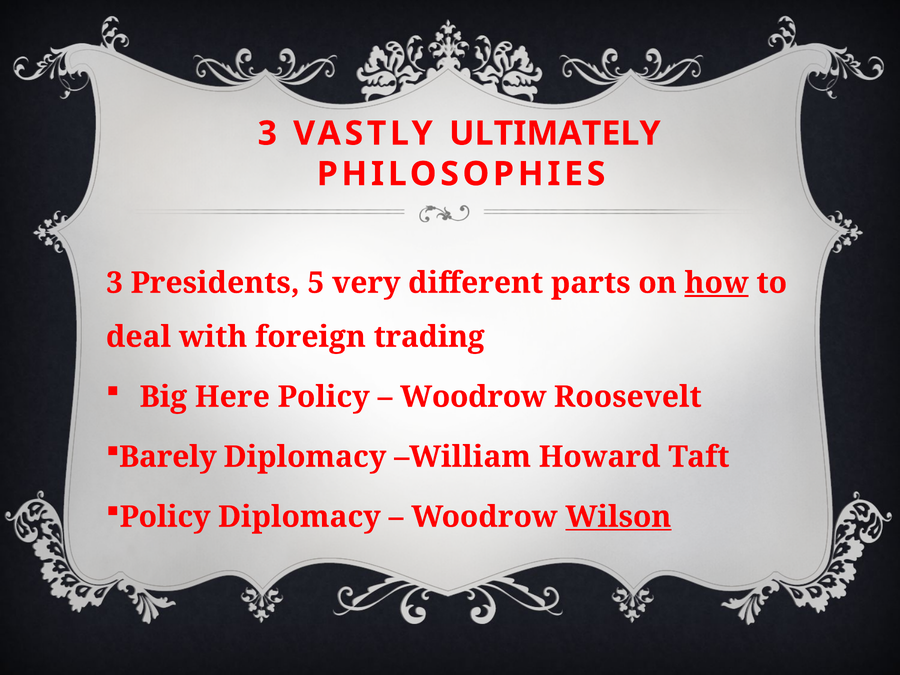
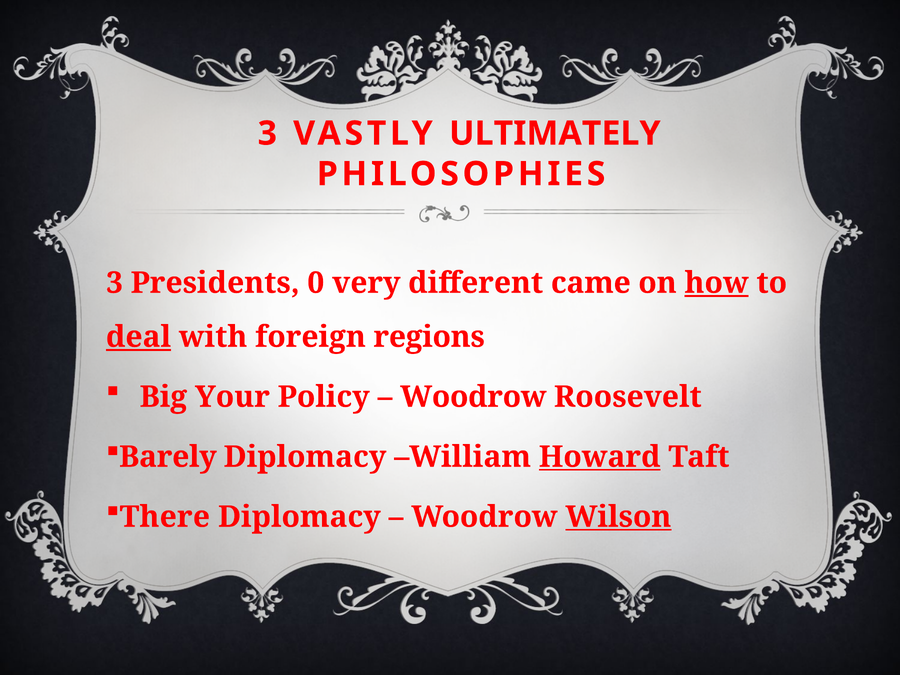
5: 5 -> 0 (316, 283)
parts: parts -> came (591, 283)
deal underline: none -> present (139, 337)
trading: trading -> regions (429, 337)
Here: Here -> Your (232, 397)
Howard underline: none -> present (600, 457)
Policy: Policy -> There (165, 517)
